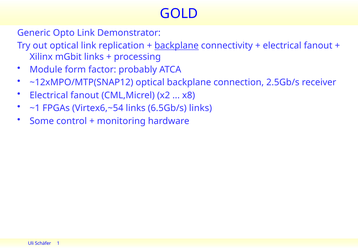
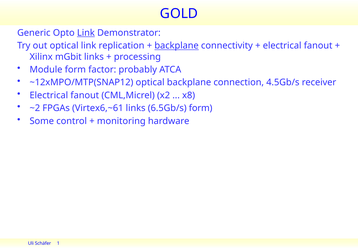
Link underline: none -> present (86, 33)
2.5Gb/s: 2.5Gb/s -> 4.5Gb/s (283, 82)
~1: ~1 -> ~2 (35, 108)
Virtex6,~54: Virtex6,~54 -> Virtex6,~61 (98, 108)
6.5Gb/s links: links -> form (201, 108)
